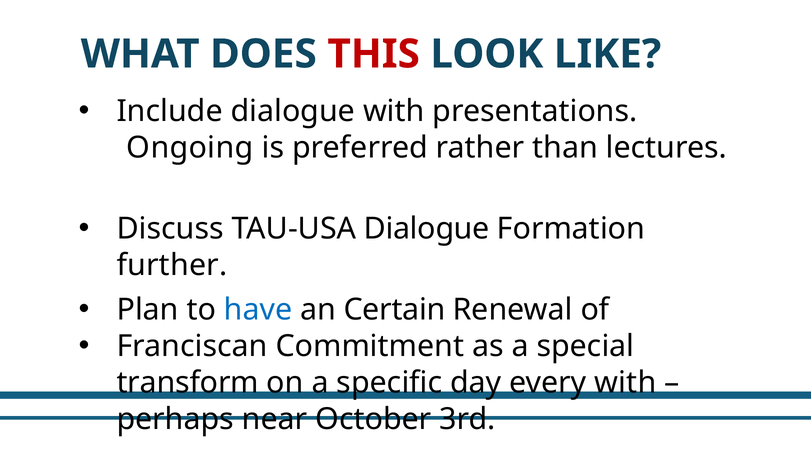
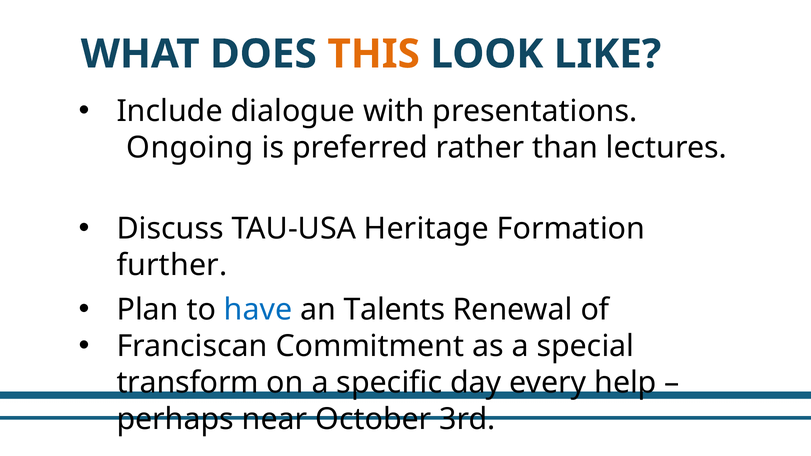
THIS colour: red -> orange (374, 54)
TAU-USA Dialogue: Dialogue -> Heritage (426, 229)
Certain: Certain -> Talents (394, 310)
every with: with -> help (625, 383)
